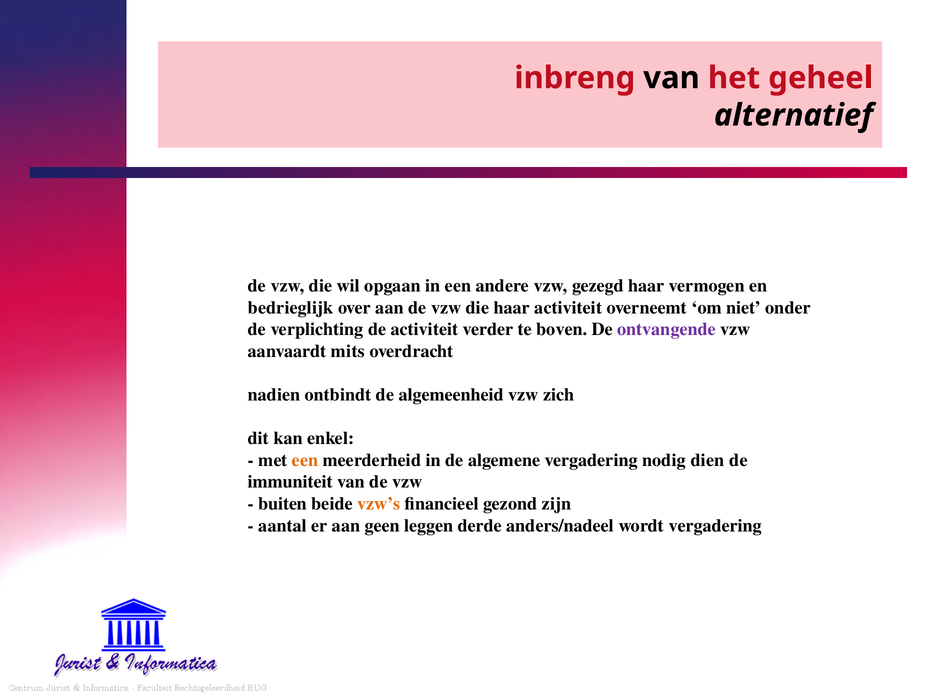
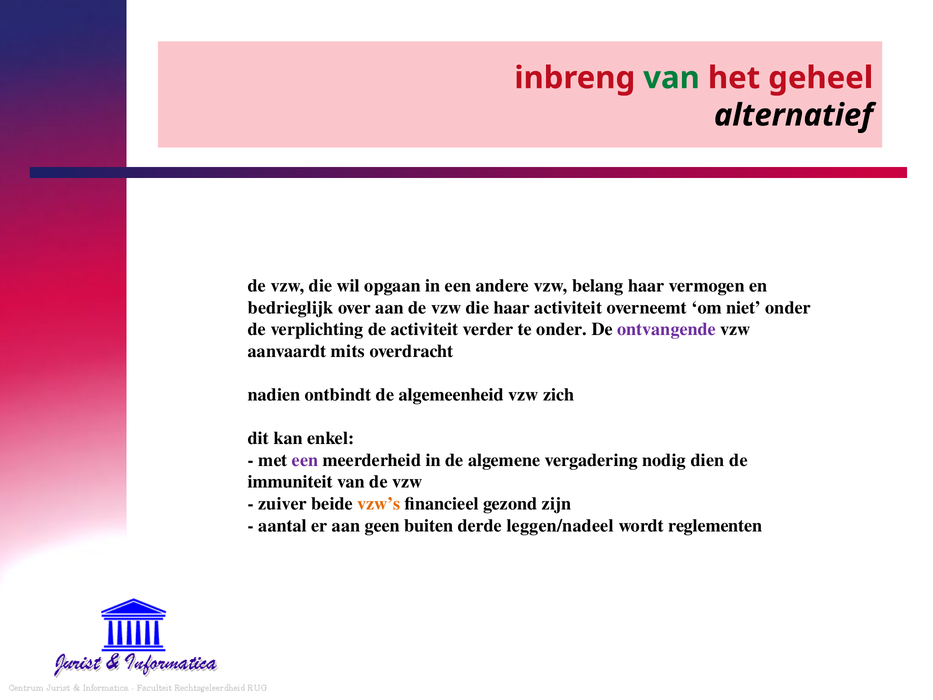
van colour: black -> green (672, 78)
gezegd: gezegd -> belang (598, 286)
te boven: boven -> onder (562, 329)
een colour: orange -> purple (305, 460)
buiten: buiten -> zuiver (283, 504)
leggen: leggen -> buiten (429, 525)
anders/nadeel: anders/nadeel -> leggen/nadeel (560, 525)
wordt vergadering: vergadering -> reglementen (715, 525)
